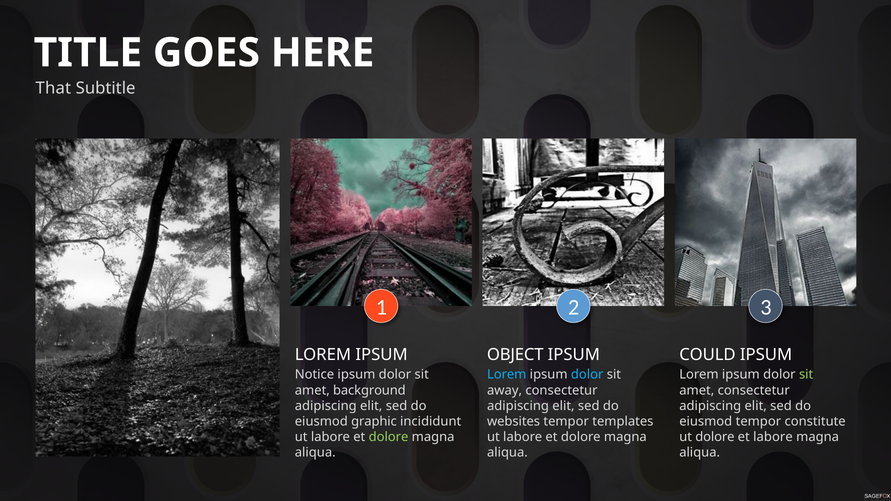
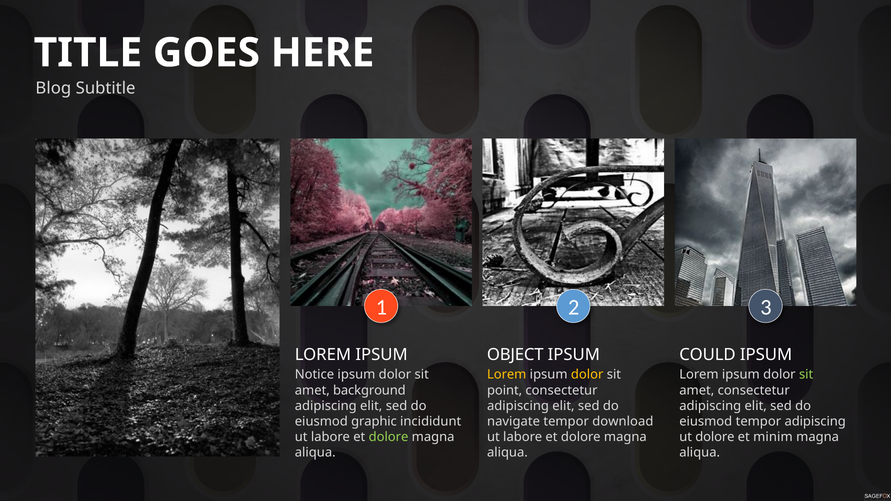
That: That -> Blog (53, 88)
Lorem colour: light blue -> yellow (507, 375)
dolor colour: light blue -> yellow (587, 375)
away: away -> point (505, 390)
websites: websites -> navigate (514, 422)
templates: templates -> download (623, 422)
tempor constitute: constitute -> adipiscing (815, 422)
et labore: labore -> minim (773, 437)
